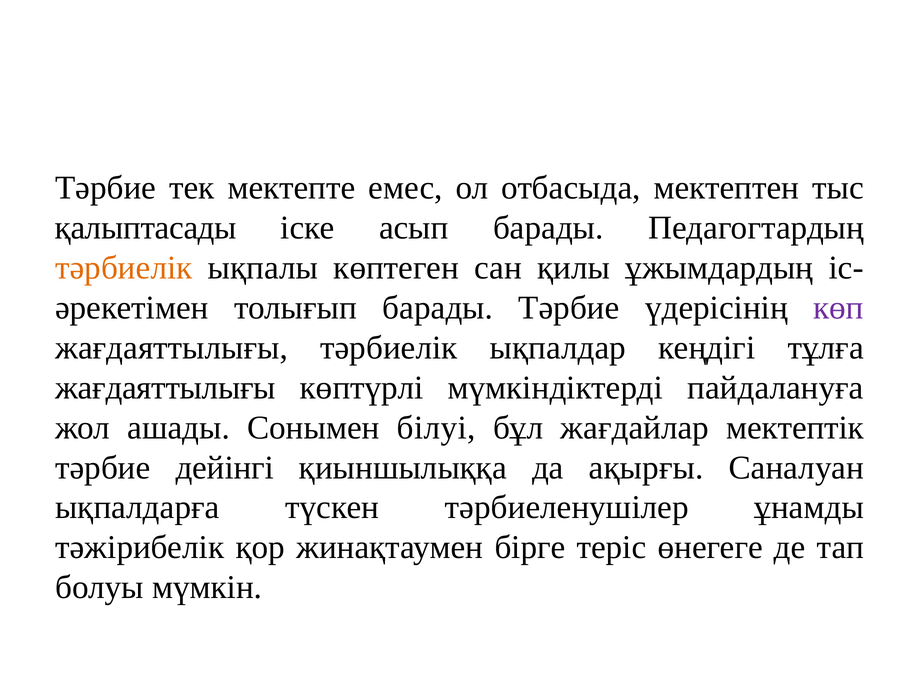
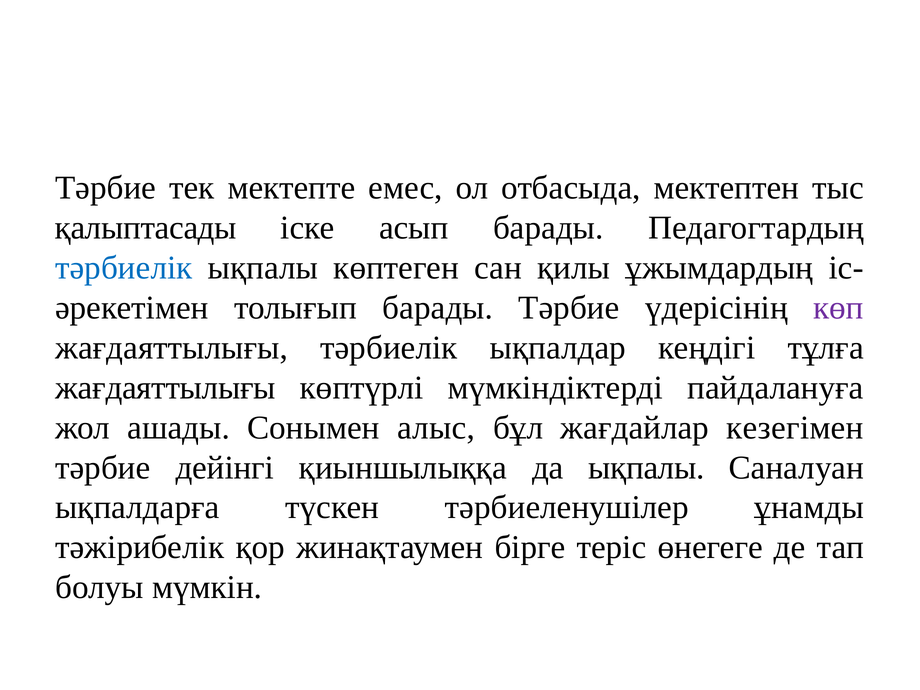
тәрбиелік colour: orange -> blue (124, 268)
білуі: білуі -> алыс (436, 428)
мектептік: мектептік -> кезегімен (795, 428)
да ақырғы: ақырғы -> ықпалы (646, 468)
